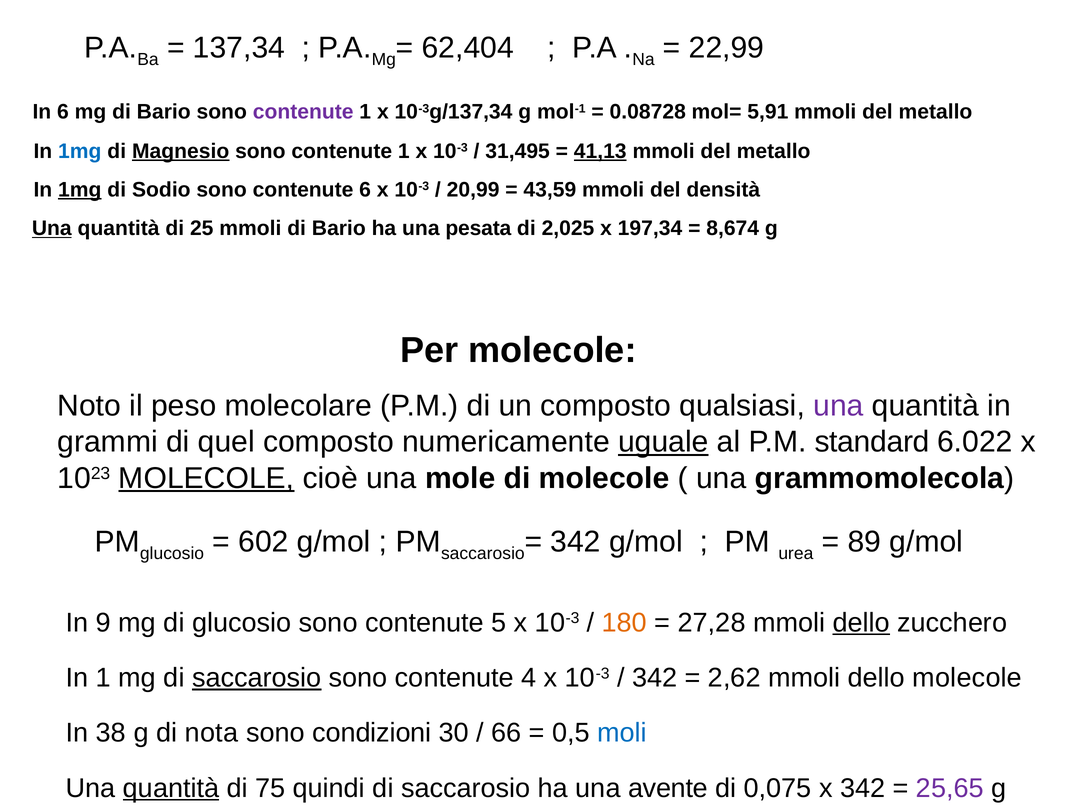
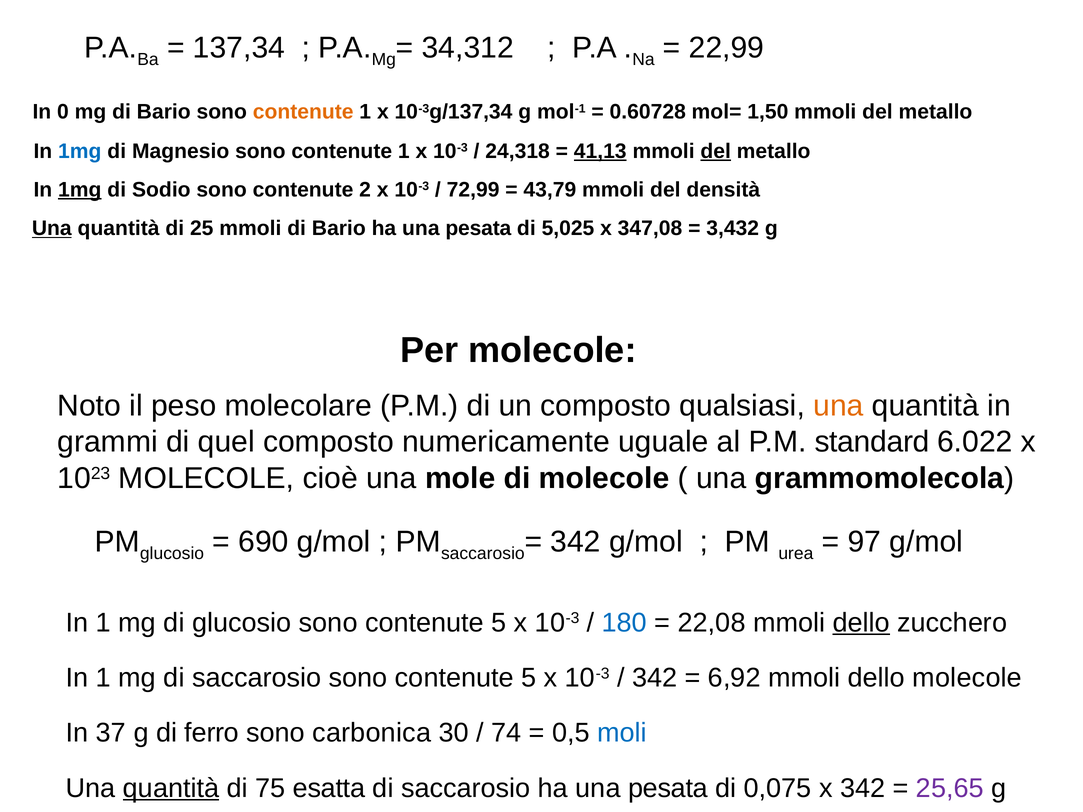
62,404: 62,404 -> 34,312 (468, 48)
In 6: 6 -> 0 (63, 112)
contenute colour: purple -> orange (303, 112)
0.08728: 0.08728 -> 0.60728 (648, 112)
5,91: 5,91 -> 1,50 (768, 112)
Magnesio underline: present -> none (181, 151)
31,495: 31,495 -> 24,318 (518, 151)
del underline: none -> present (716, 151)
contenute 6: 6 -> 2 (365, 190)
20,99: 20,99 -> 72,99 (473, 190)
43,59: 43,59 -> 43,79 (550, 190)
2,025: 2,025 -> 5,025 (568, 229)
197,34: 197,34 -> 347,08 (650, 229)
8,674: 8,674 -> 3,432 (733, 229)
una colour: purple -> orange (838, 406)
uguale underline: present -> none (663, 442)
MOLECOLE underline: present -> none (206, 478)
602: 602 -> 690 (263, 542)
89: 89 -> 97 (864, 542)
9: 9 -> 1 (103, 623)
180 colour: orange -> blue (624, 623)
27,28: 27,28 -> 22,08 (712, 623)
saccarosio underline: present -> none (257, 678)
4: 4 -> 5 (529, 678)
2,62: 2,62 -> 6,92 (734, 678)
38: 38 -> 37 (111, 733)
nota: nota -> ferro (212, 733)
condizioni: condizioni -> carbonica (372, 733)
66: 66 -> 74 (506, 733)
quindi: quindi -> esatta (329, 788)
saccarosio ha una avente: avente -> pesata (668, 788)
